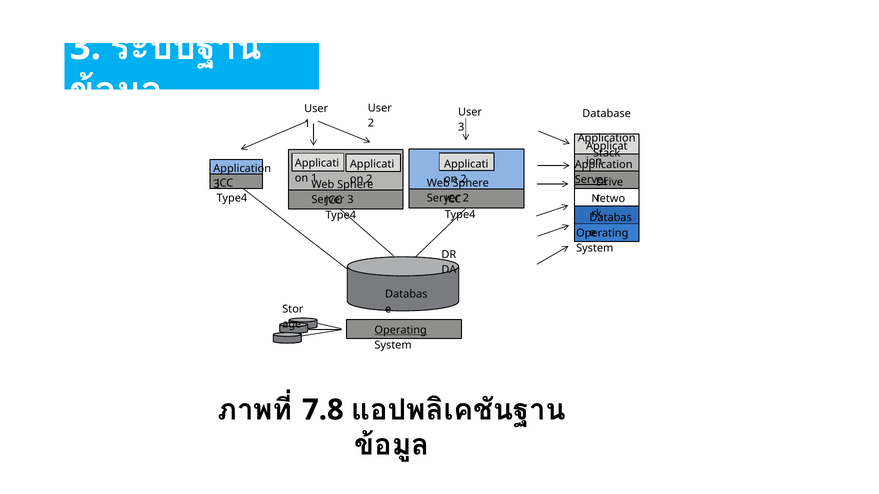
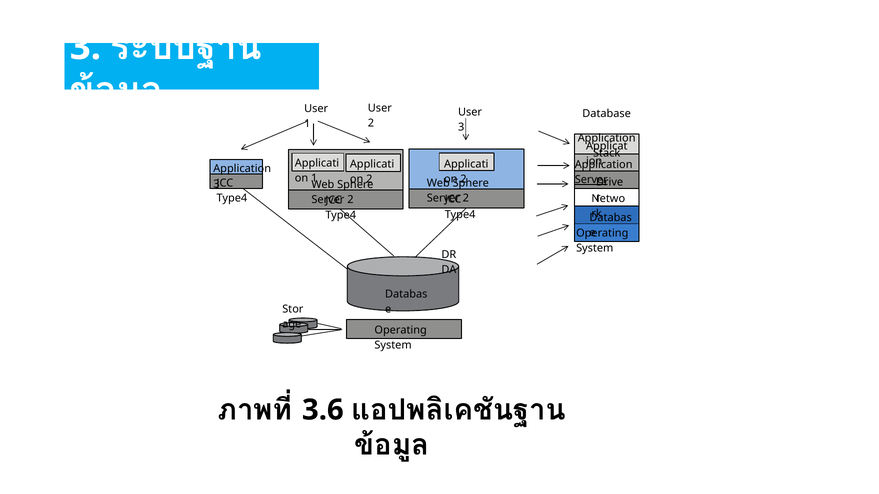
3: 3 -> 2 (350, 200)
Operating underline: present -> none (401, 330)
7.8: 7.8 -> 3.6 (323, 410)
